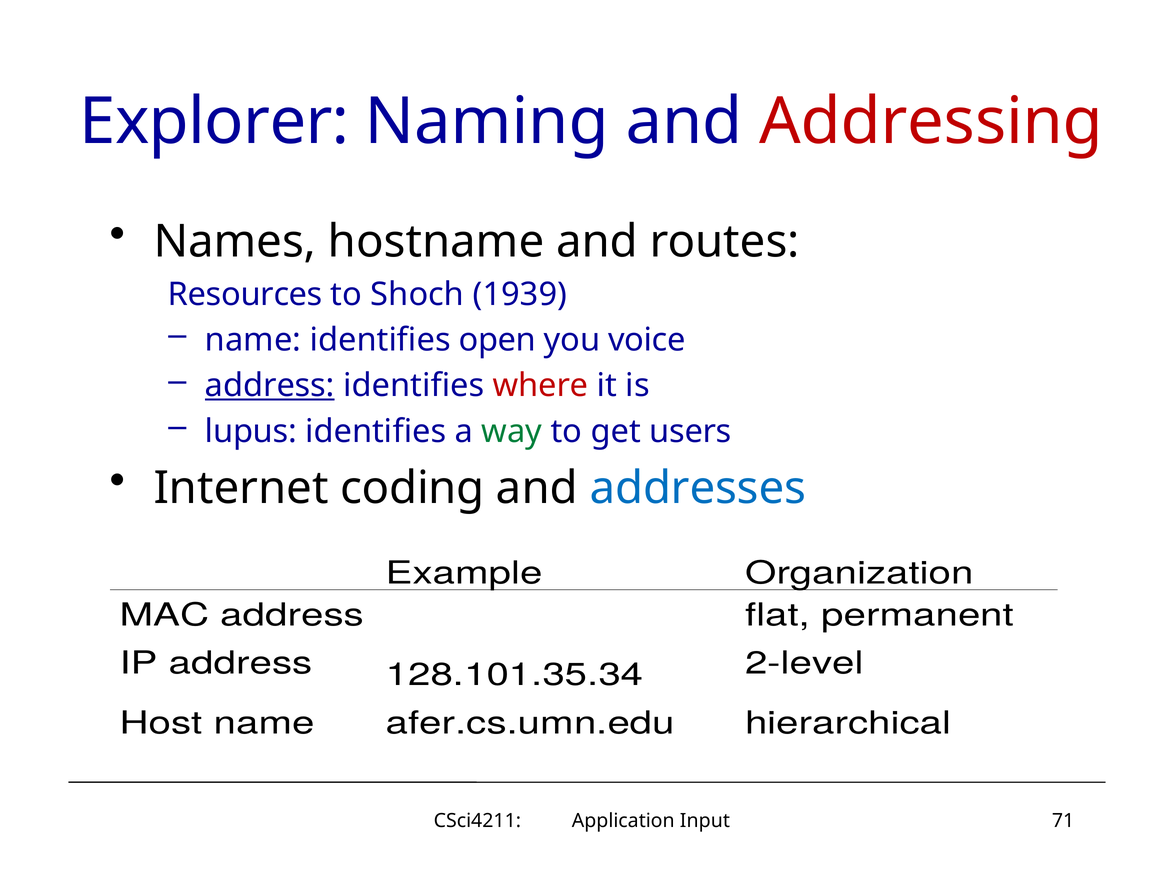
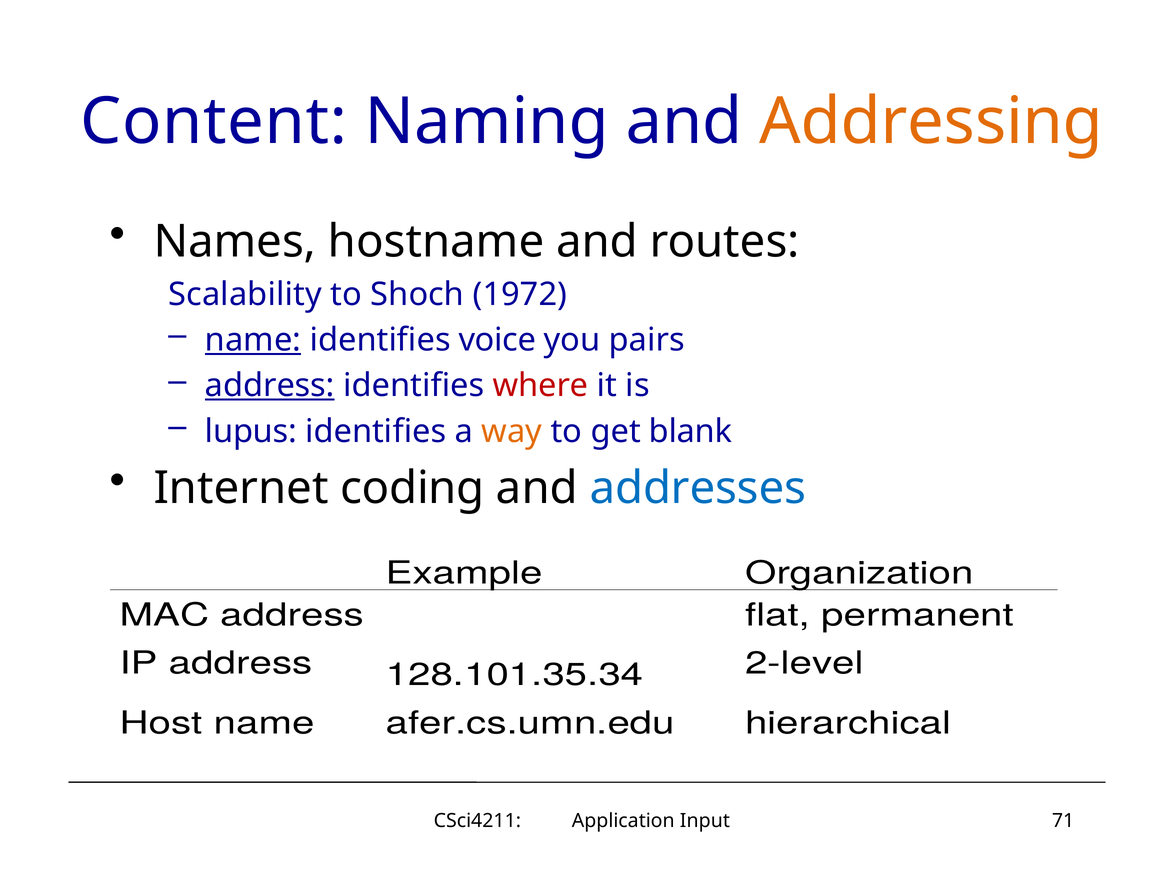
Explorer: Explorer -> Content (214, 122)
Addressing colour: red -> orange (931, 122)
Resources: Resources -> Scalability (245, 295)
1939: 1939 -> 1972 (520, 295)
name underline: none -> present (253, 340)
open: open -> voice (497, 340)
voice: voice -> pairs (647, 340)
way colour: green -> orange (512, 432)
users: users -> blank (690, 432)
